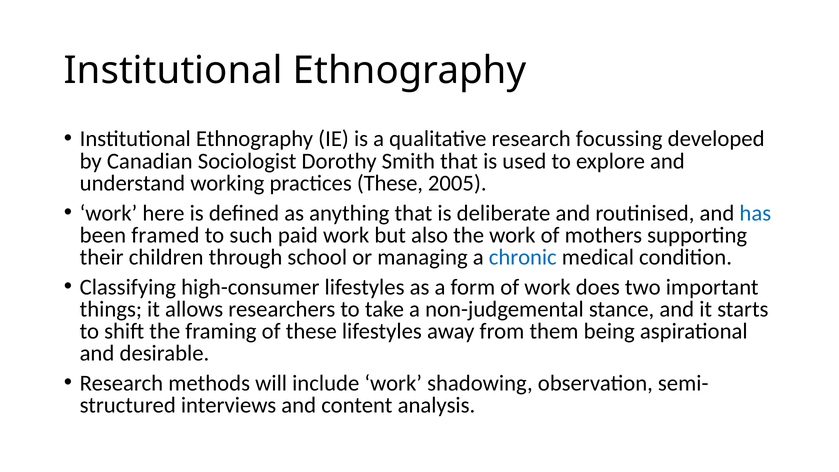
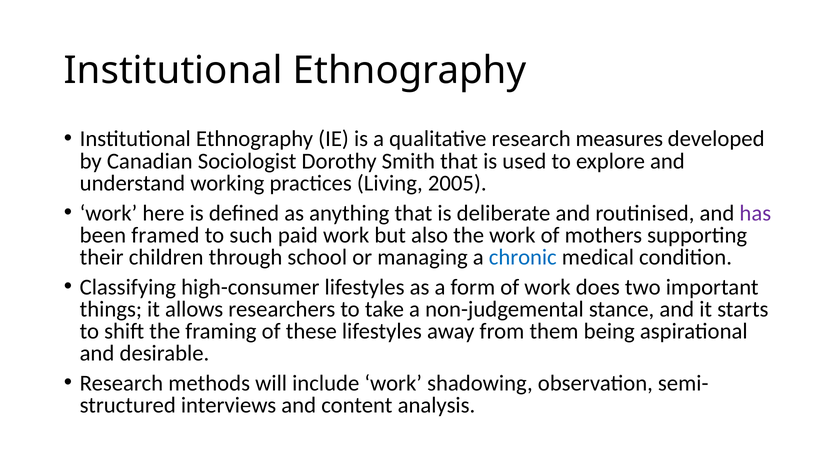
focussing: focussing -> measures (619, 139)
practices These: These -> Living (390, 183)
has colour: blue -> purple (755, 213)
